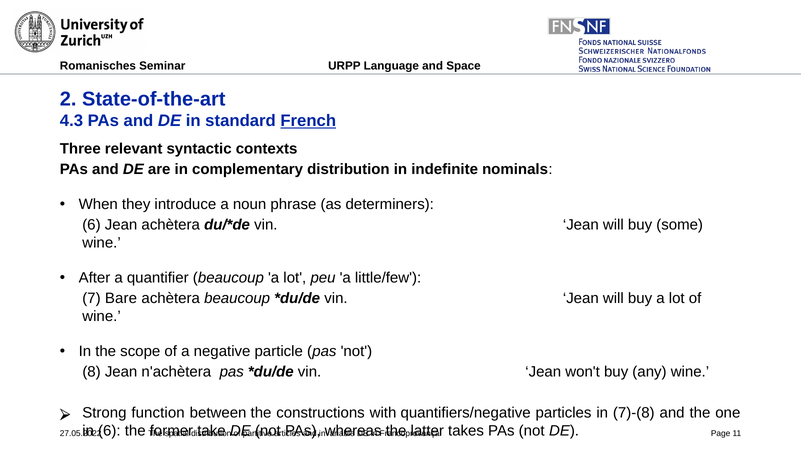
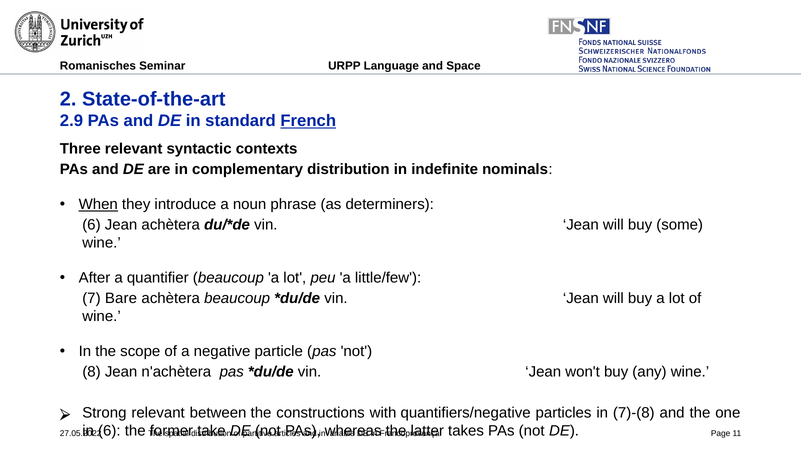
4.3: 4.3 -> 2.9 (71, 121)
When underline: none -> present (98, 205)
Strong function: function -> relevant (158, 413)
